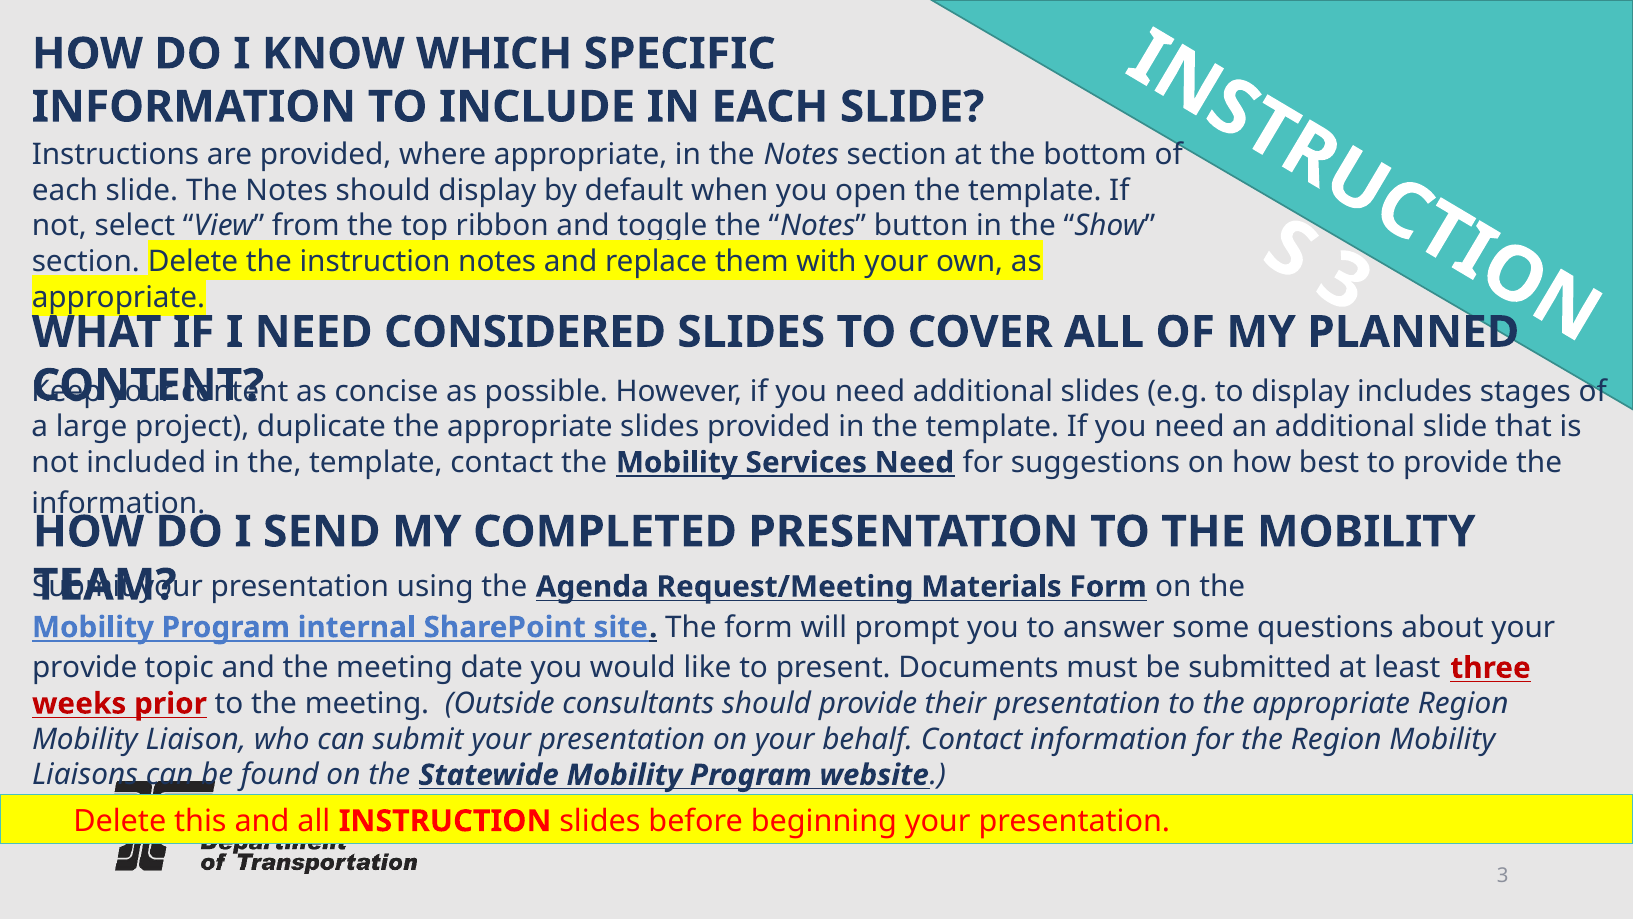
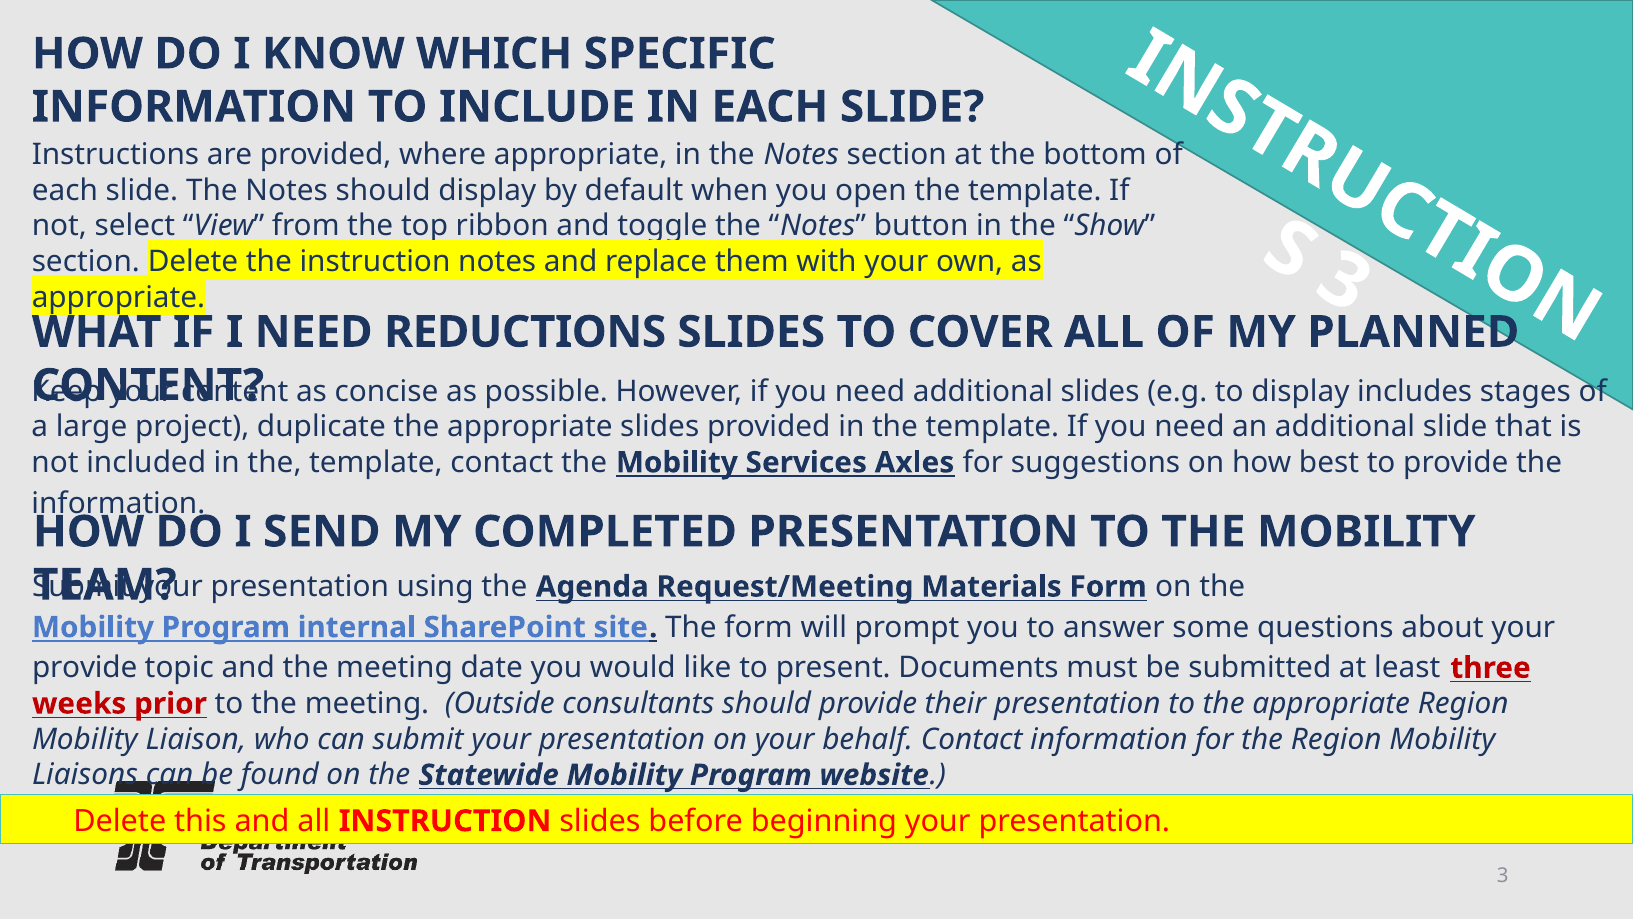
CONSIDERED: CONSIDERED -> REDUCTIONS (525, 332)
Services Need: Need -> Axles (915, 462)
